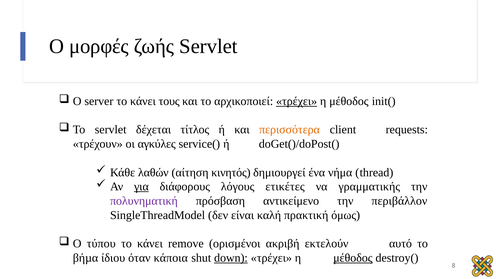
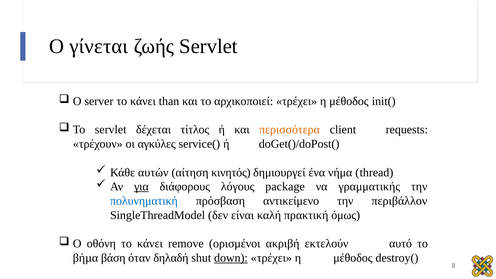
μορφές: μορφές -> γίνεται (99, 46)
τους: τους -> than (169, 101)
τρέχει underline: present -> none (297, 101)
λαθών: λαθών -> αυτών (153, 172)
ετικέτες: ετικέτες -> package (285, 187)
πολυνηματική colour: purple -> blue (144, 201)
τύπου: τύπου -> οθόνη (101, 244)
ίδιου: ίδιου -> βάση (113, 258)
κάποια: κάποια -> δηλαδή (171, 258)
μέθοδος underline: present -> none (353, 258)
